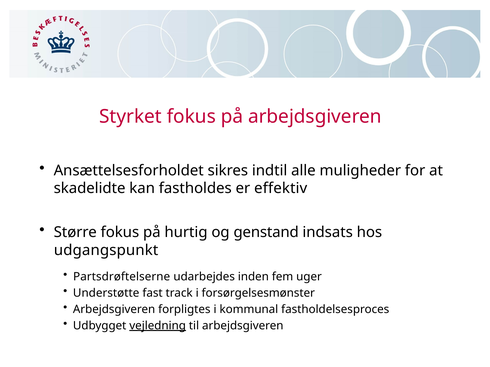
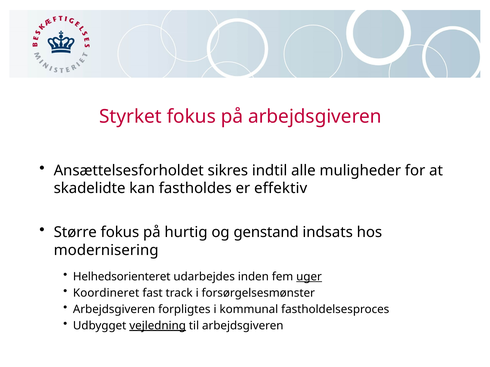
udgangspunkt: udgangspunkt -> modernisering (106, 251)
Partsdrøftelserne: Partsdrøftelserne -> Helhedsorienteret (122, 277)
uger underline: none -> present (309, 277)
Understøtte: Understøtte -> Koordineret (106, 293)
